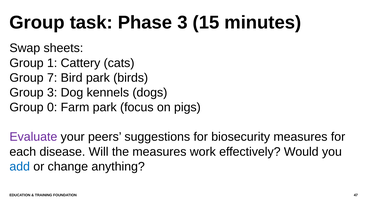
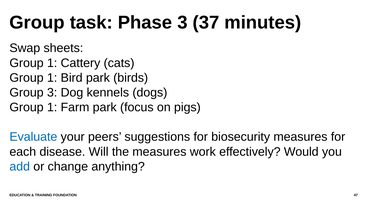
15: 15 -> 37 (206, 22)
7: 7 -> 1 (52, 78)
0: 0 -> 1 (52, 107)
Evaluate colour: purple -> blue (33, 137)
